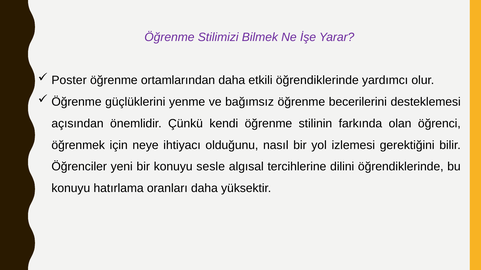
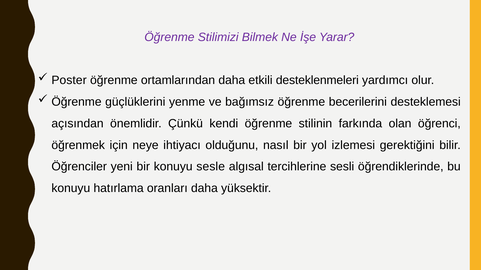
etkili öğrendiklerinde: öğrendiklerinde -> desteklenmeleri (317, 80)
dilini: dilini -> sesli (342, 167)
